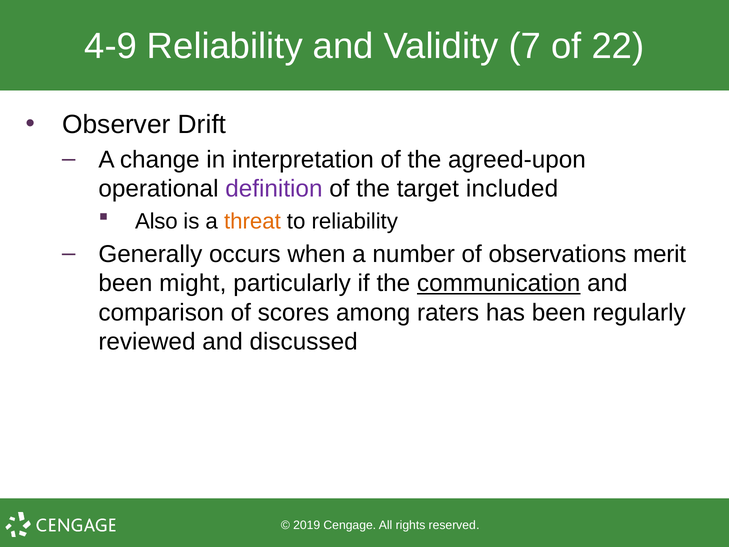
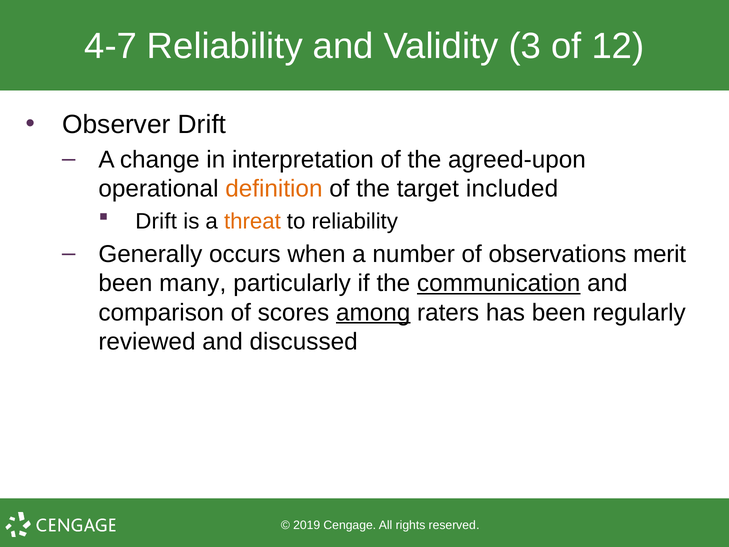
4-9: 4-9 -> 4-7 (111, 46)
7: 7 -> 3 (525, 46)
22: 22 -> 12 (618, 46)
definition colour: purple -> orange (274, 189)
Also: Also -> Drift (156, 221)
might: might -> many (193, 283)
among underline: none -> present (373, 312)
